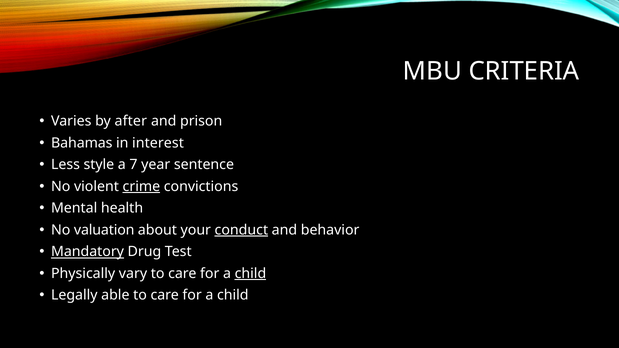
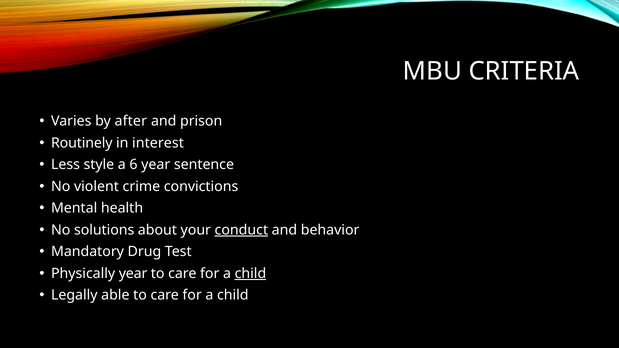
Bahamas: Bahamas -> Routinely (82, 143)
7: 7 -> 6 (134, 165)
crime underline: present -> none (141, 187)
valuation: valuation -> solutions (104, 230)
Mandatory underline: present -> none (88, 252)
Physically vary: vary -> year (133, 274)
